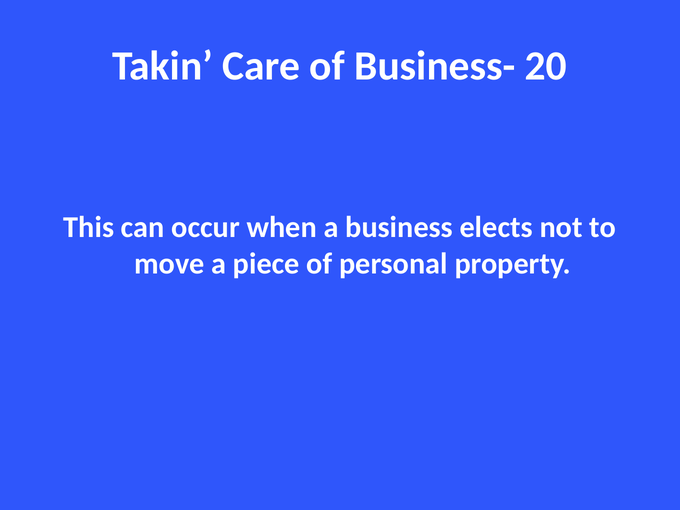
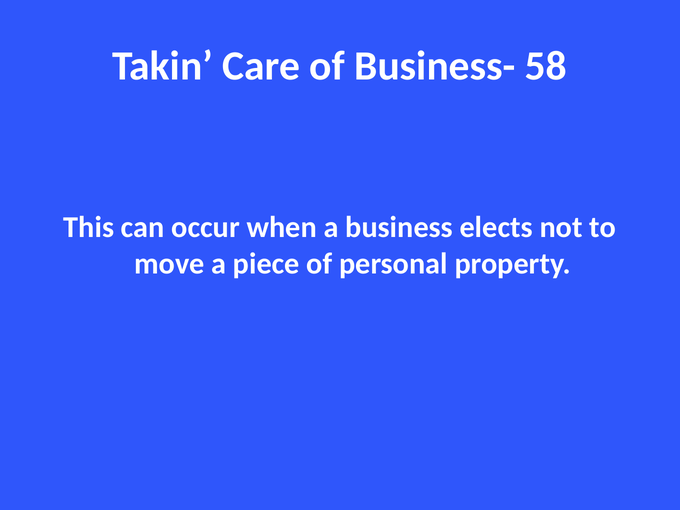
20: 20 -> 58 (546, 66)
